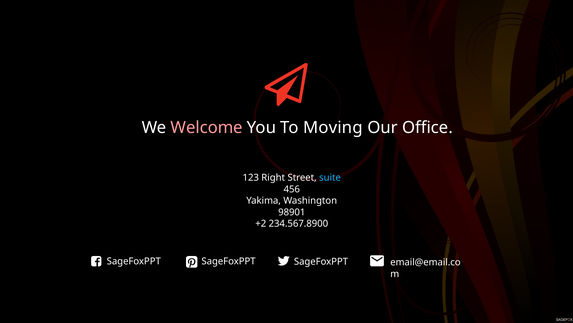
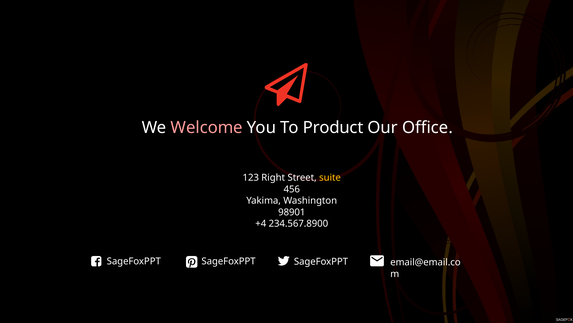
Moving: Moving -> Product (333, 127)
suite colour: light blue -> yellow (330, 177)
+2: +2 -> +4 (261, 223)
